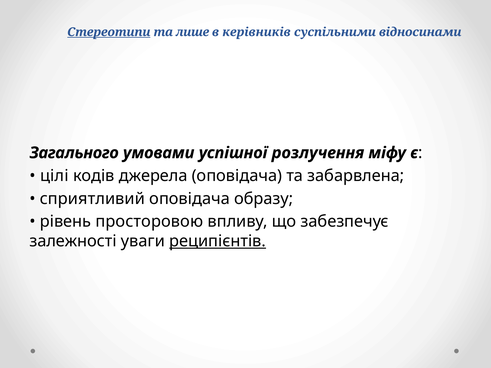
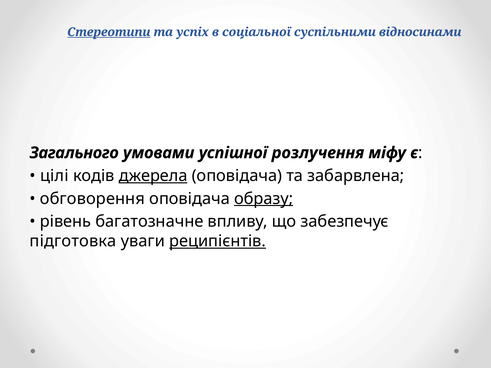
лише: лише -> успіх (192, 32)
керівників: керівників -> соціальної (257, 32)
джерела underline: none -> present (153, 176)
сприятливий: сприятливий -> обговорення (92, 199)
образу underline: none -> present (264, 199)
просторовою: просторовою -> багатозначне (149, 222)
залежності: залежності -> підготовка (73, 241)
